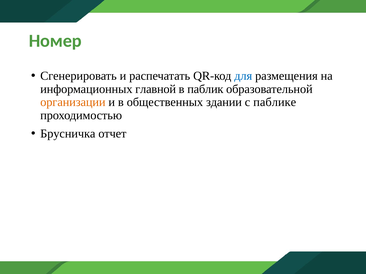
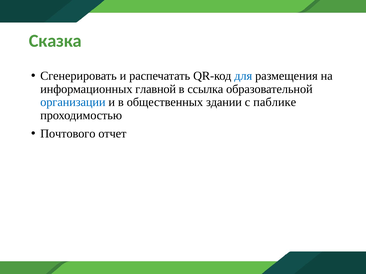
Номер: Номер -> Сказка (55, 41)
паблик: паблик -> ссылка (205, 89)
организации colour: orange -> blue (73, 102)
Брусничка: Брусничка -> Почтового (68, 134)
